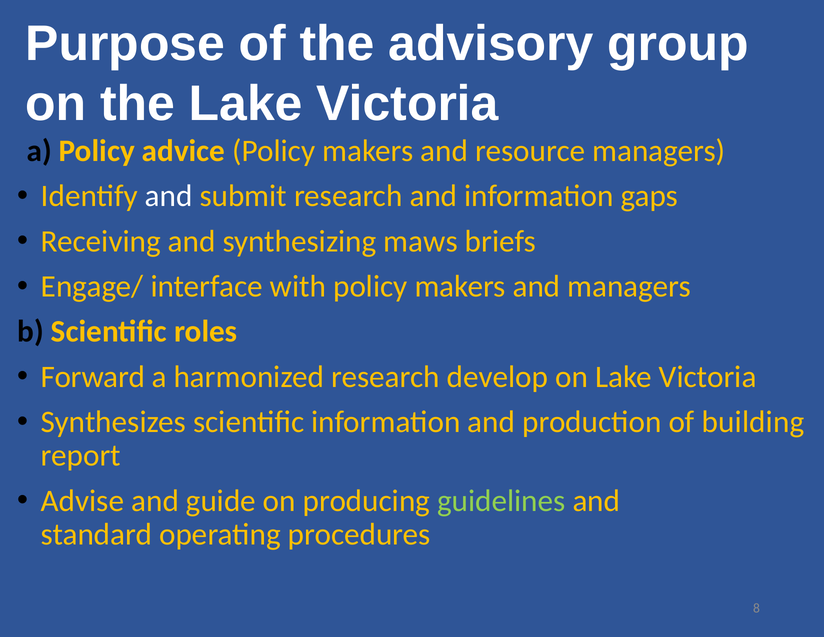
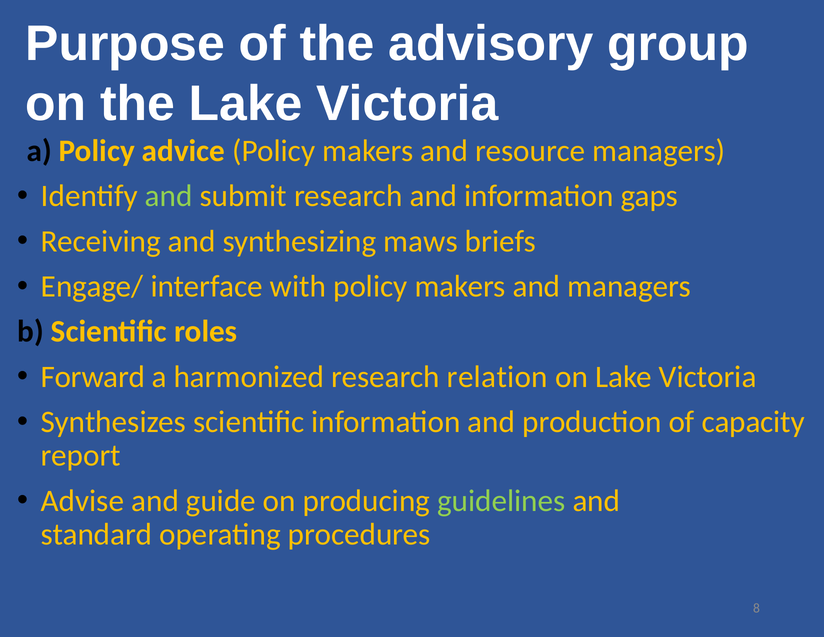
and colour: white -> light green (169, 196)
develop: develop -> relation (497, 377)
building: building -> capacity (753, 422)
